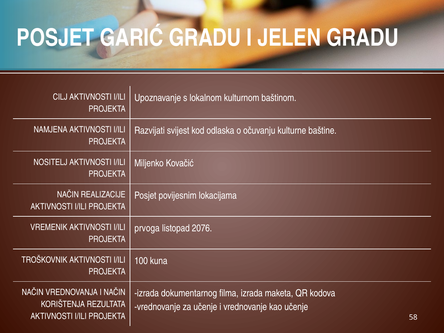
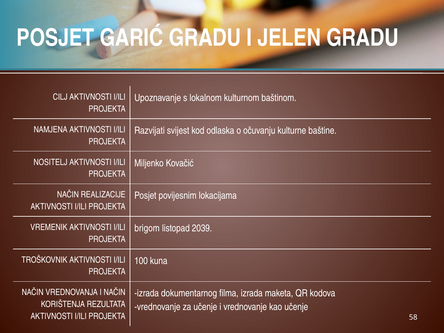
prvoga: prvoga -> brigom (147, 228)
2076: 2076 -> 2039 (202, 228)
